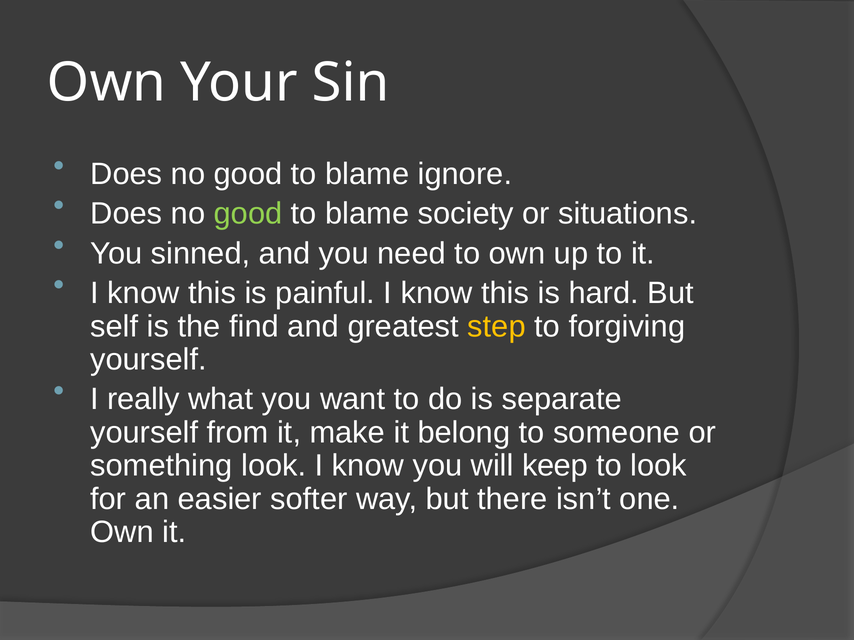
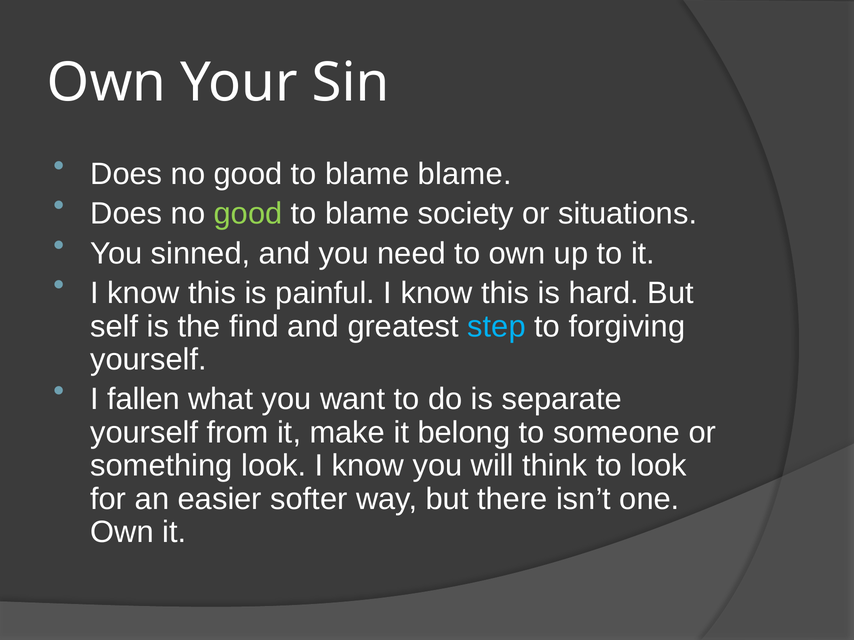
blame ignore: ignore -> blame (465, 174)
step colour: yellow -> light blue (497, 327)
really: really -> fallen (144, 400)
keep: keep -> think (555, 466)
